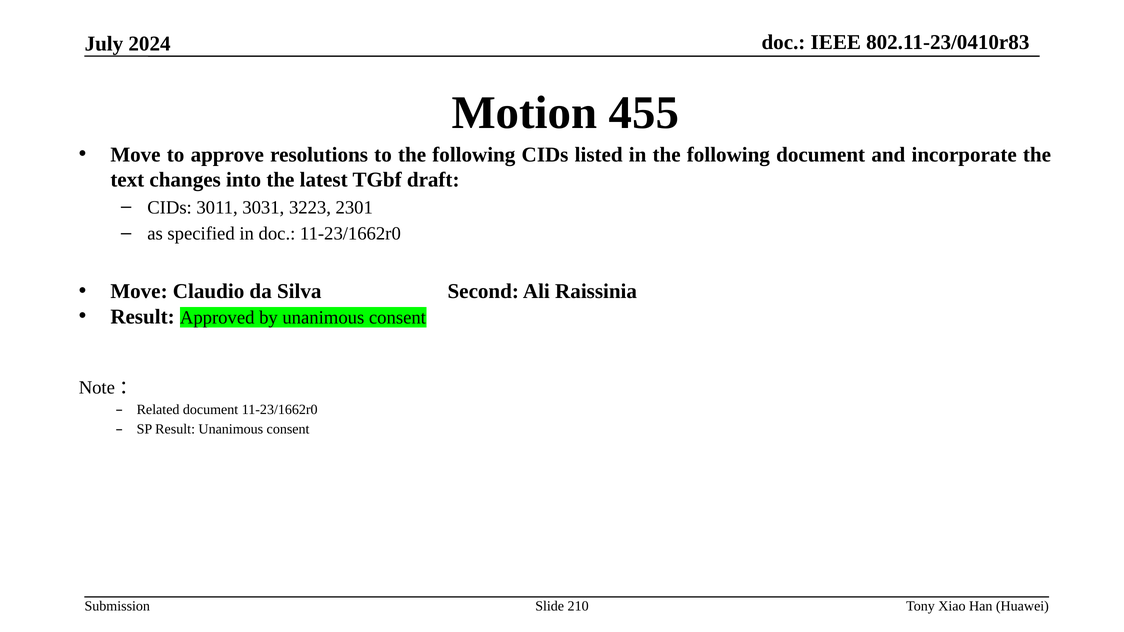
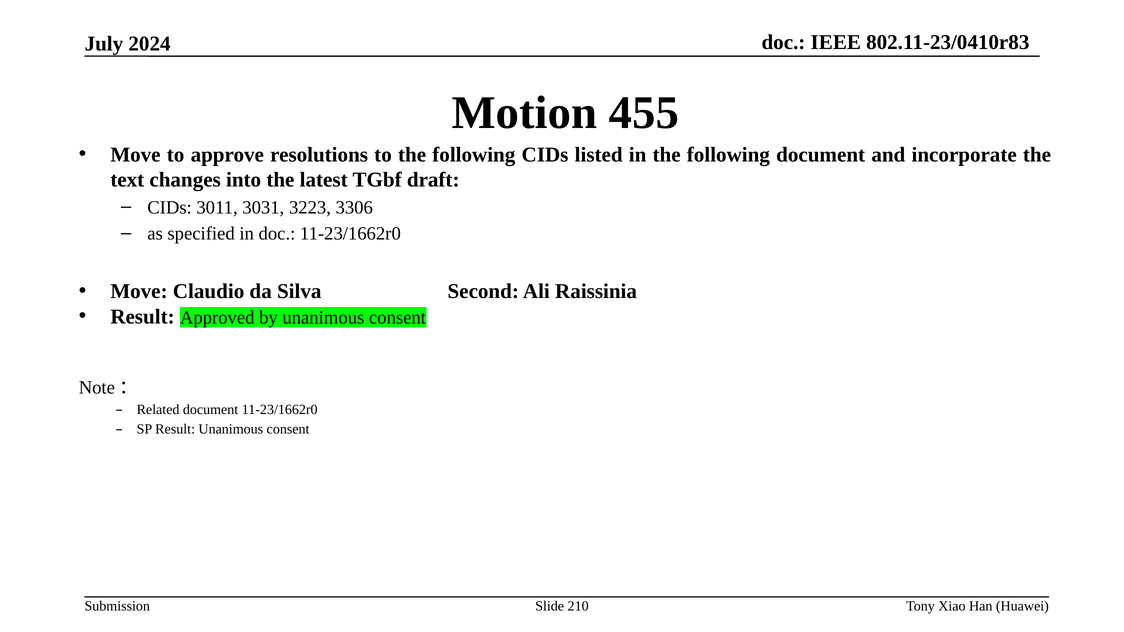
2301: 2301 -> 3306 (354, 207)
